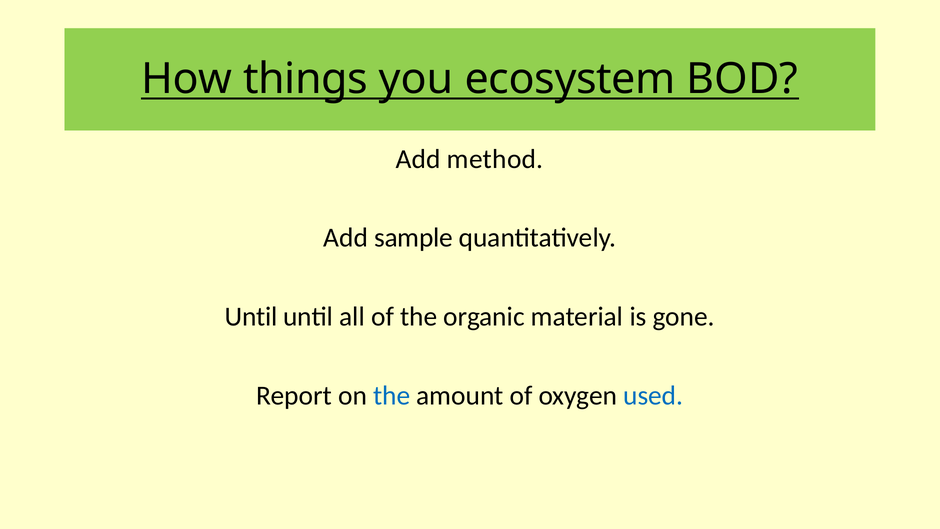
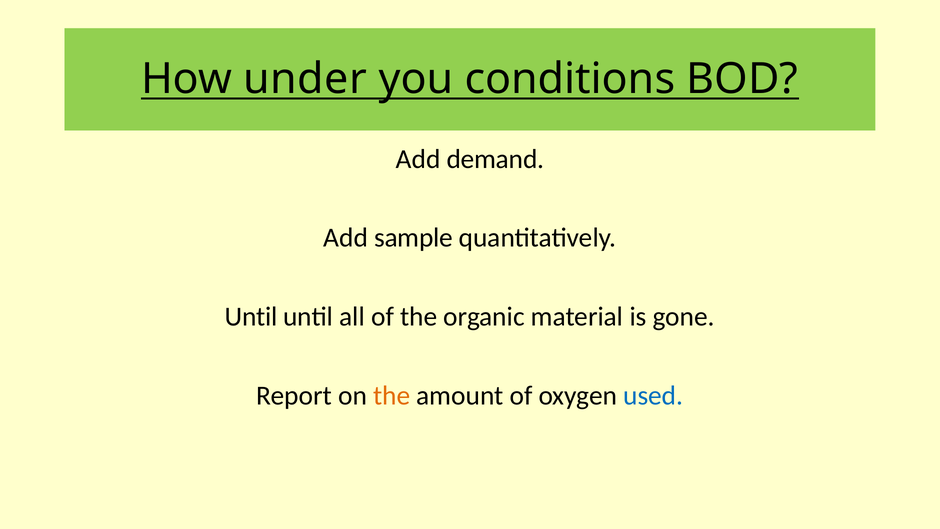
things: things -> under (305, 79)
ecosystem: ecosystem -> conditions (570, 79)
method: method -> demand (495, 159)
the colour: blue -> orange (392, 395)
